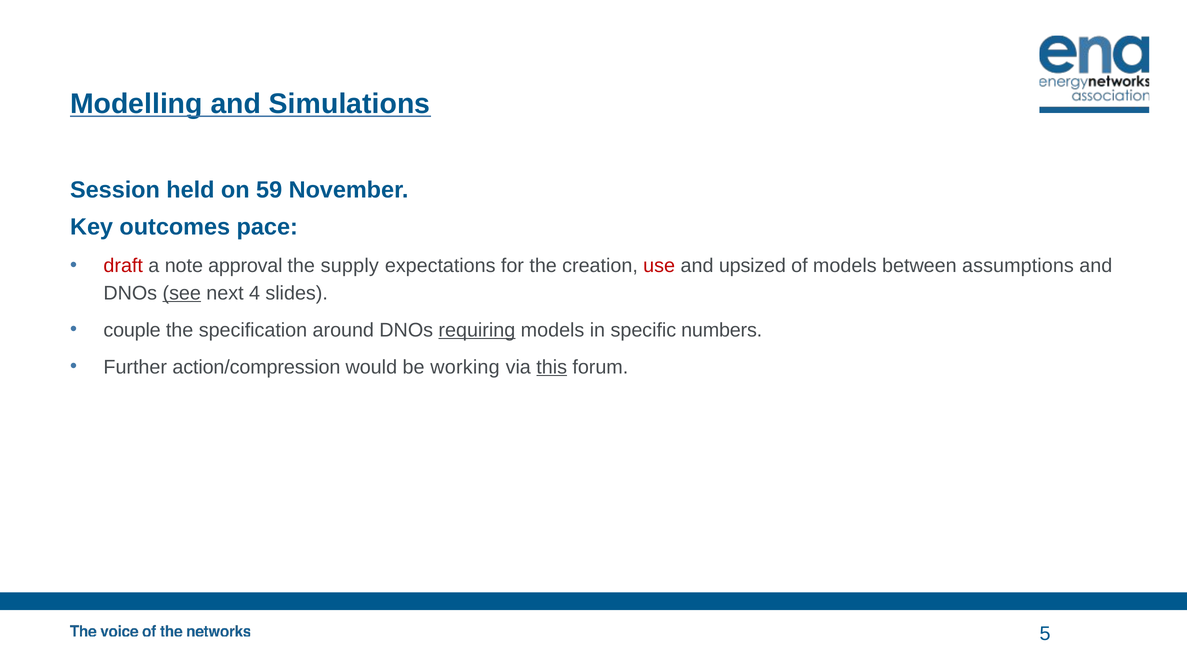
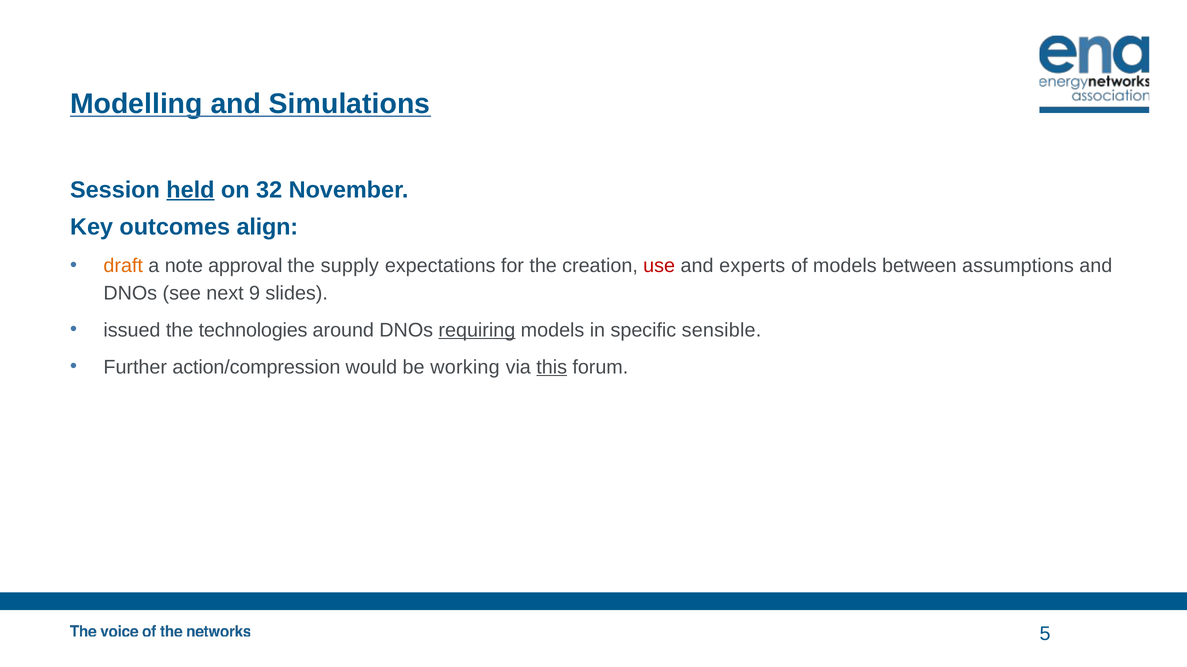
held underline: none -> present (190, 190)
59: 59 -> 32 (269, 190)
pace: pace -> align (267, 227)
draft colour: red -> orange (123, 266)
upsized: upsized -> experts (752, 266)
see underline: present -> none (182, 293)
4: 4 -> 9 (255, 293)
couple: couple -> issued (132, 330)
specification: specification -> technologies (253, 330)
numbers: numbers -> sensible (721, 330)
